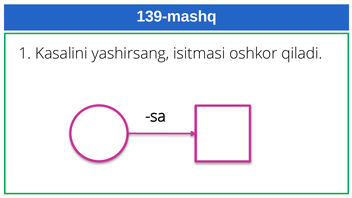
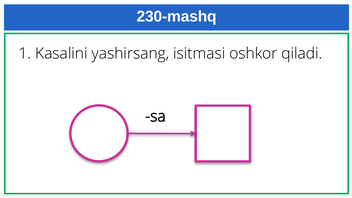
139-mashq: 139-mashq -> 230-mashq (177, 16)
